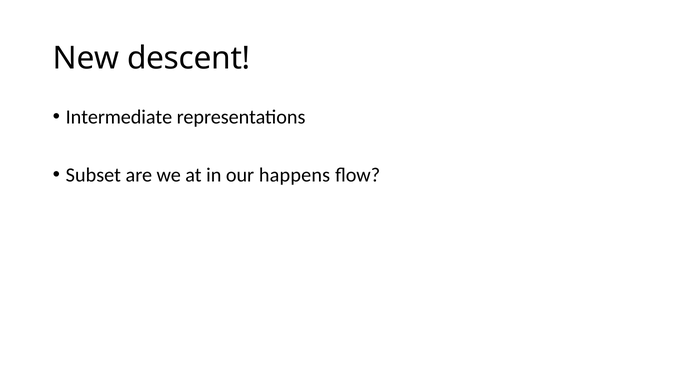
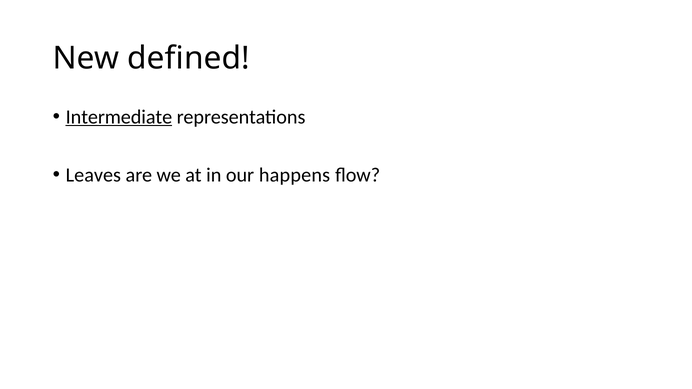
descent: descent -> defined (189, 58)
Intermediate underline: none -> present (119, 117)
Subset: Subset -> Leaves (93, 175)
